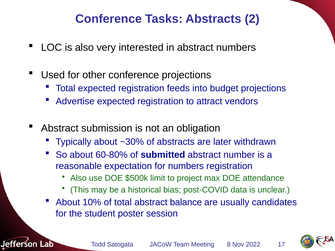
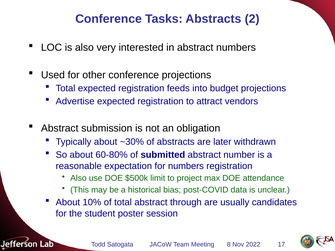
balance: balance -> through (186, 203)
